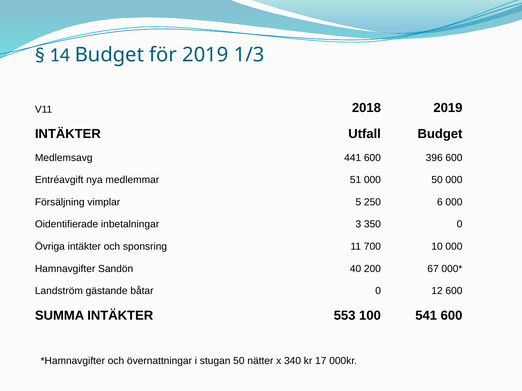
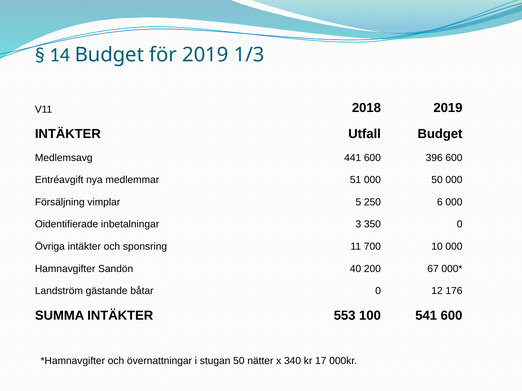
12 600: 600 -> 176 (454, 291)
